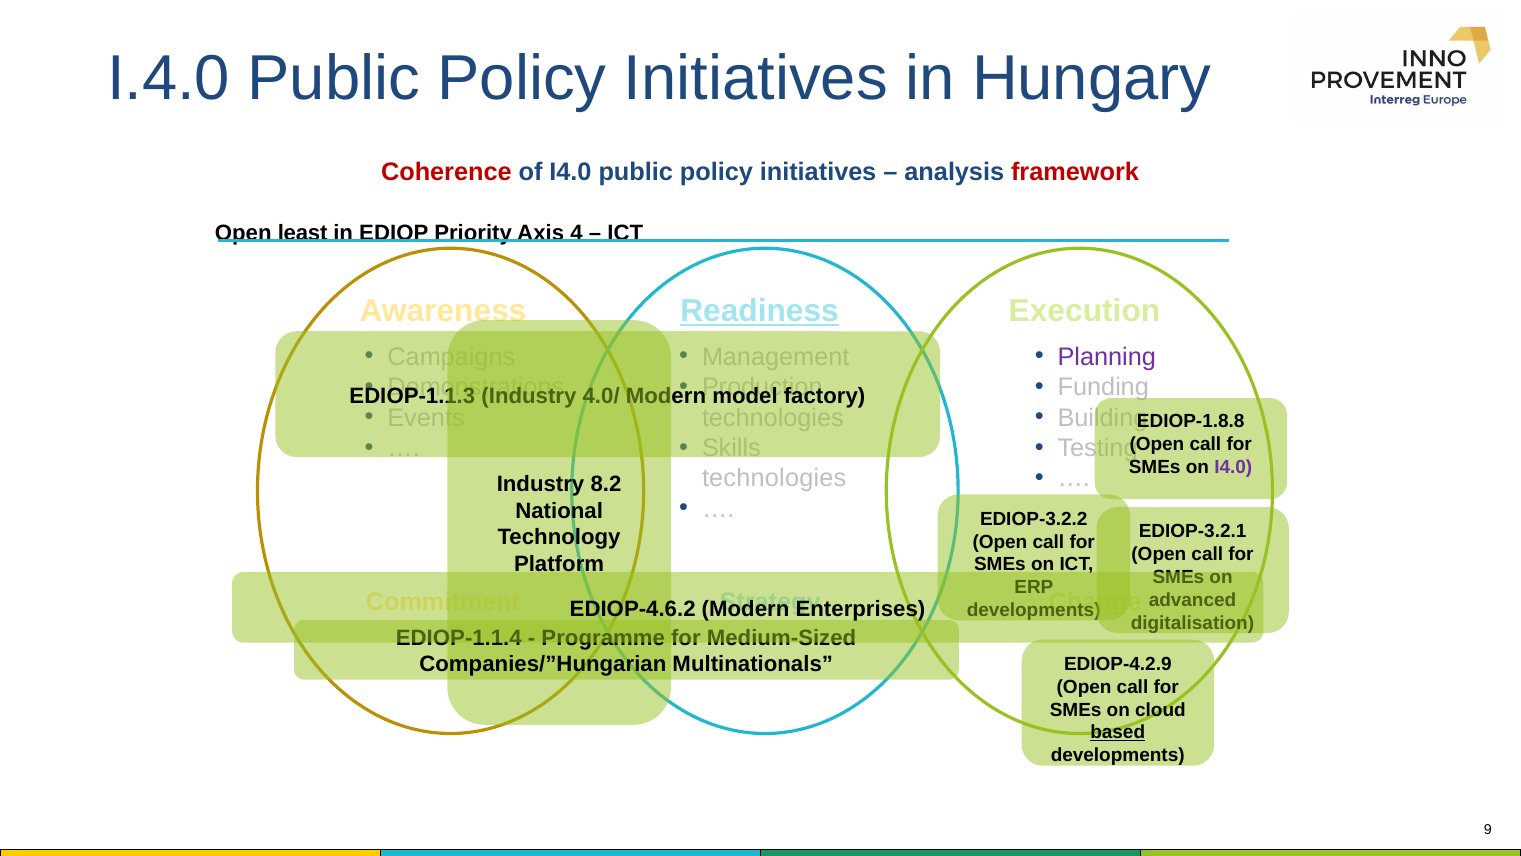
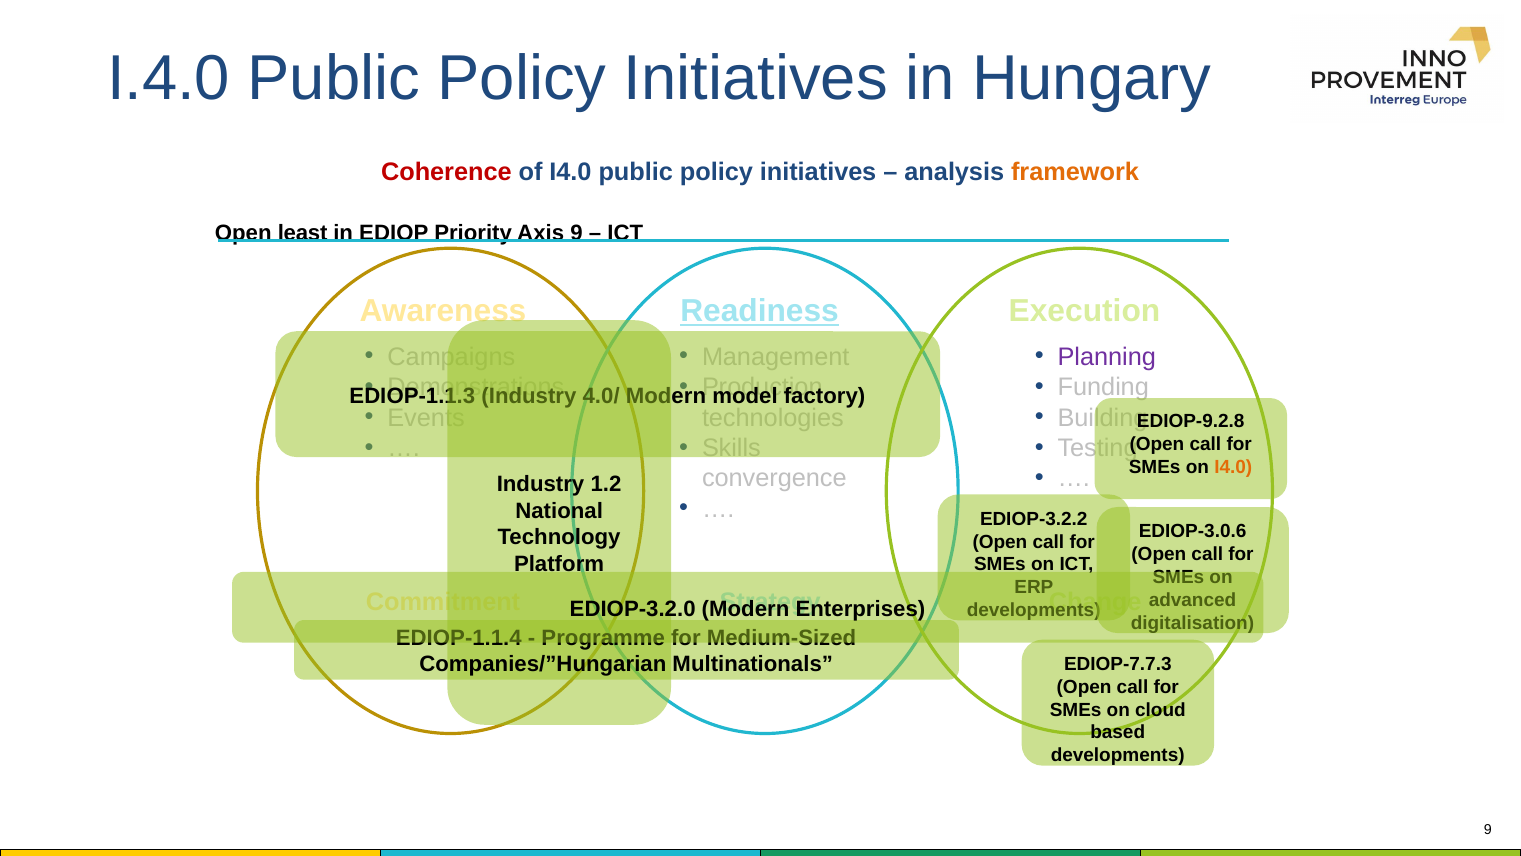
framework colour: red -> orange (1075, 172)
Axis 4: 4 -> 9 (577, 233)
EDIOP-1.8.8: EDIOP-1.8.8 -> EDIOP-9.2.8 (1191, 421)
I4.0 colour: purple -> orange (1233, 467)
technologies: technologies -> convergence (774, 478)
8.2: 8.2 -> 1.2 (606, 484)
EDIOP-3.2.1: EDIOP-3.2.1 -> EDIOP-3.0.6 (1193, 531)
EDIOP-4.6.2: EDIOP-4.6.2 -> EDIOP-3.2.0 (633, 608)
EDIOP-4.2.9: EDIOP-4.2.9 -> EDIOP-7.7.3 (1118, 664)
based underline: present -> none (1118, 732)
